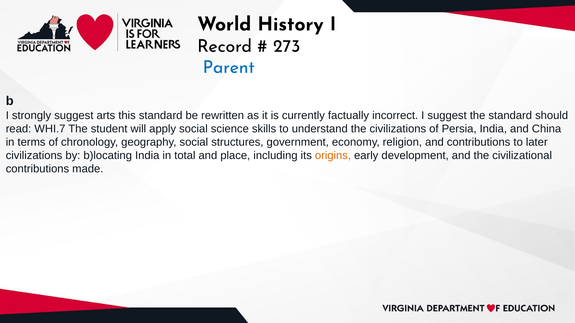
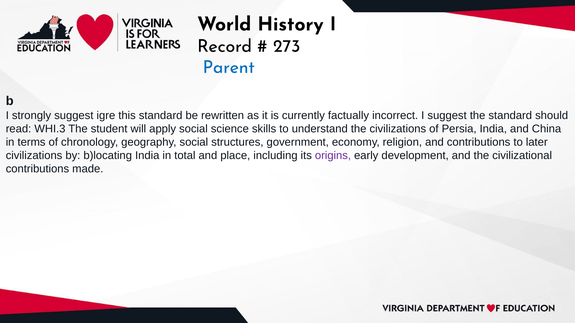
arts: arts -> igre (106, 115)
WHI.7: WHI.7 -> WHI.3 (50, 129)
origins colour: orange -> purple (333, 156)
